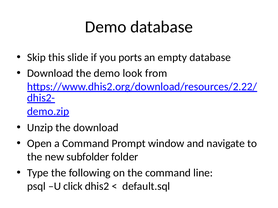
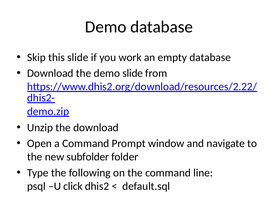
ports: ports -> work (130, 58)
demo look: look -> slide (133, 73)
